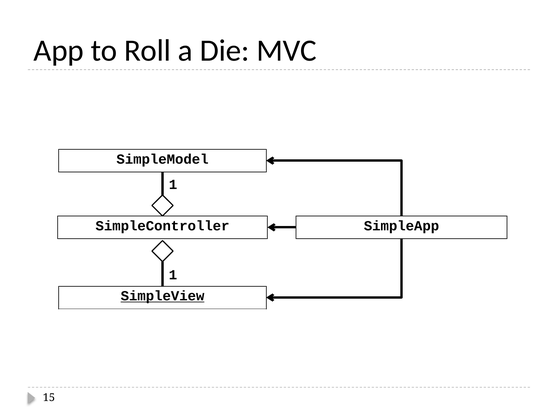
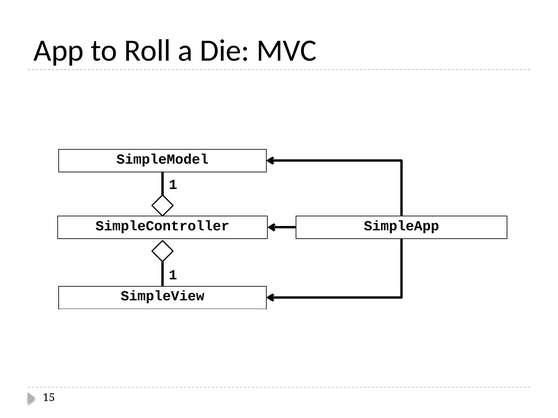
SimpleView underline: present -> none (163, 296)
